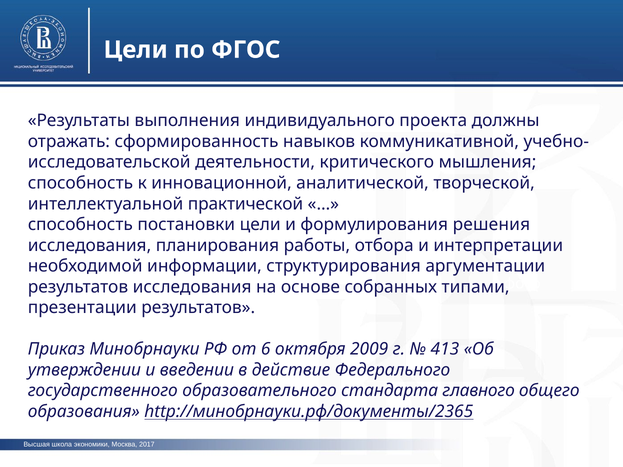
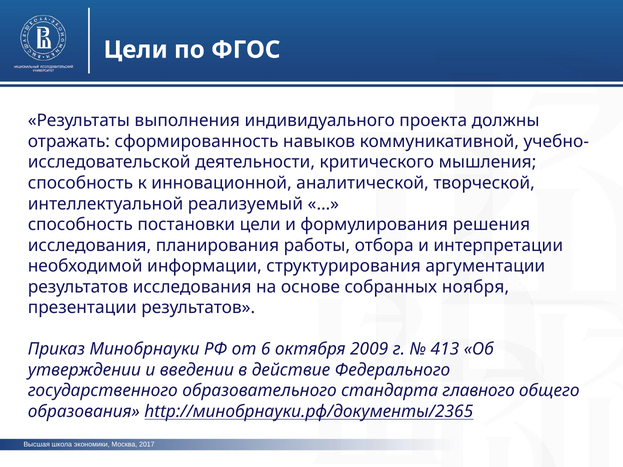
практической: практической -> реализуемый (245, 204)
типами: типами -> ноября (476, 287)
